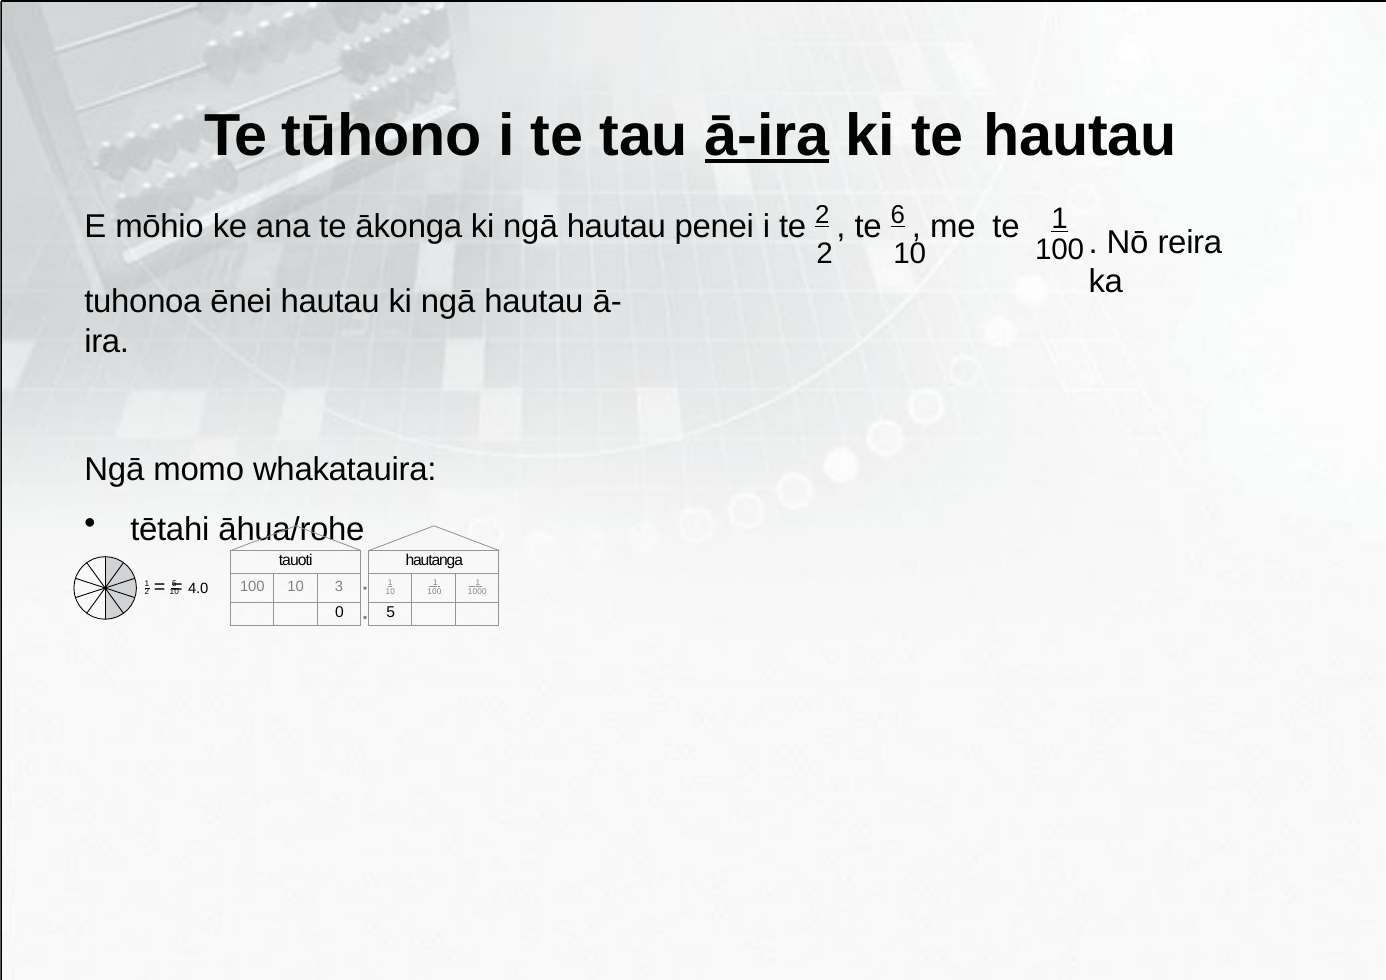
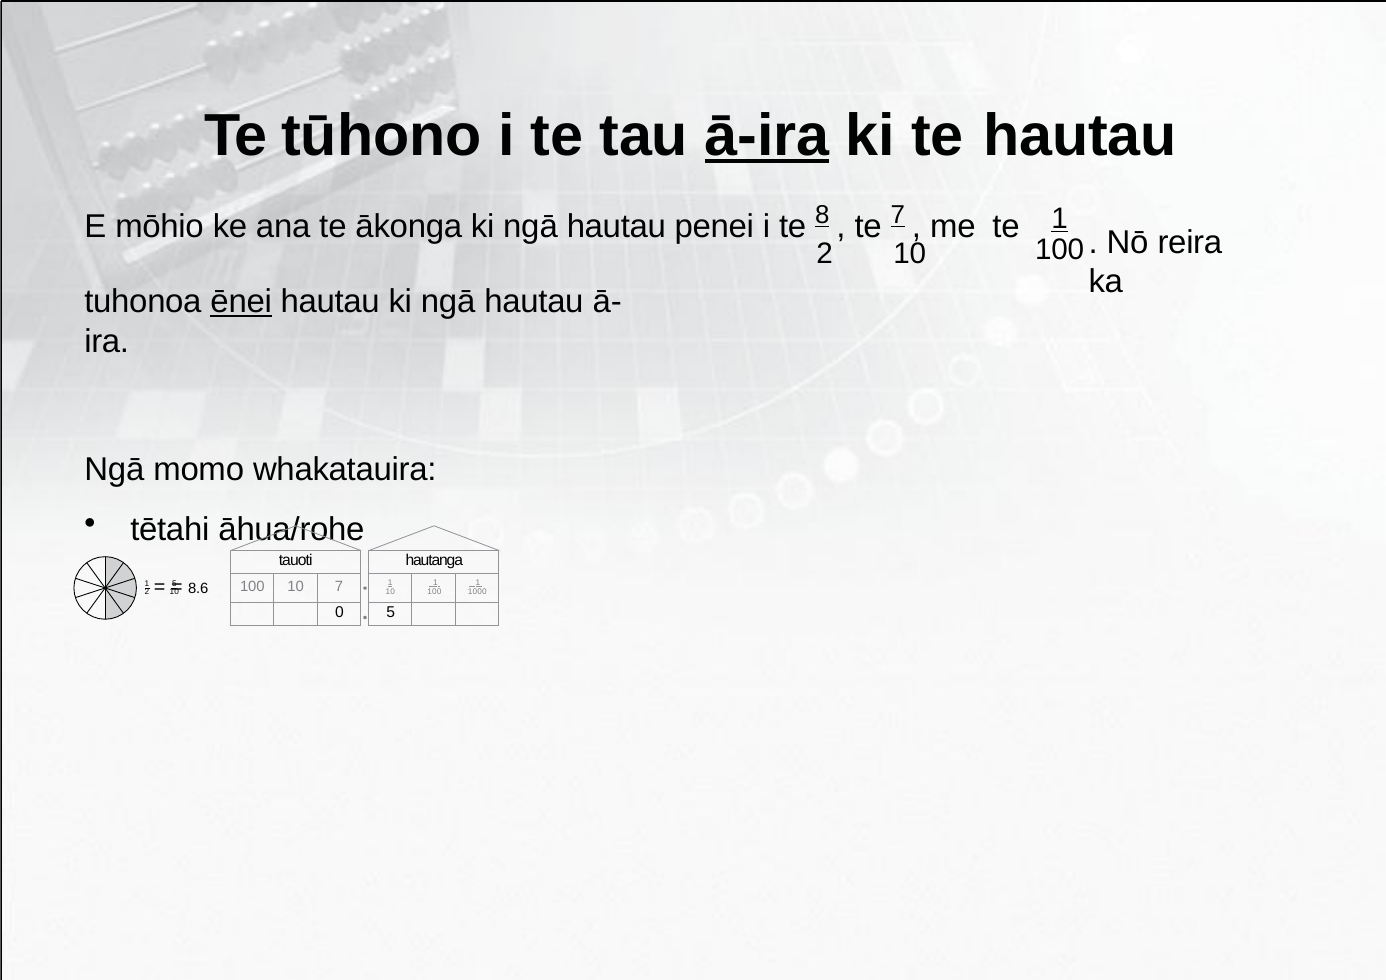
i te 2: 2 -> 8 (822, 215)
te 6: 6 -> 7 (898, 215)
ēnei underline: none -> present (241, 301)
4.0: 4.0 -> 8.6 (198, 588)
10 3: 3 -> 7 (339, 586)
